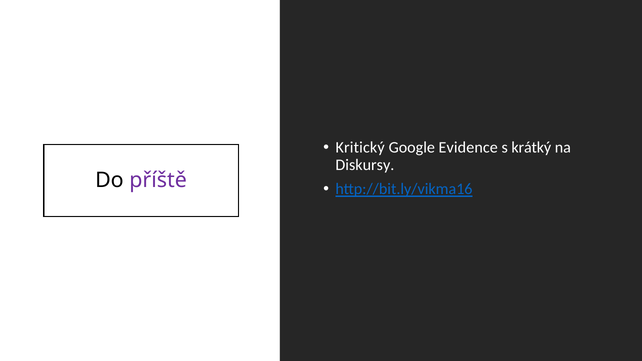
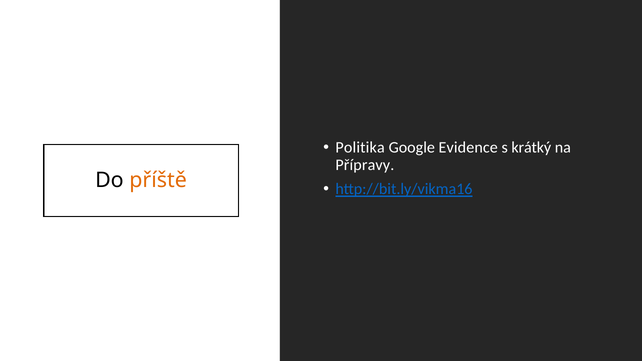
Kritický: Kritický -> Politika (360, 148)
Diskursy: Diskursy -> Přípravy (365, 165)
příště colour: purple -> orange (158, 180)
